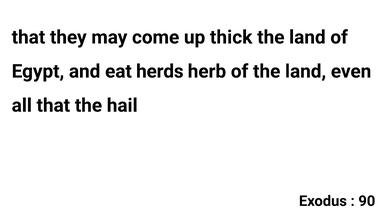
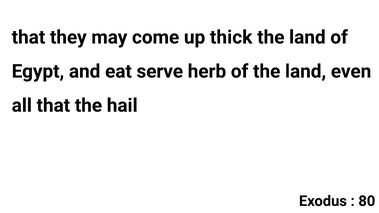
herds: herds -> serve (160, 71)
90: 90 -> 80 (367, 201)
